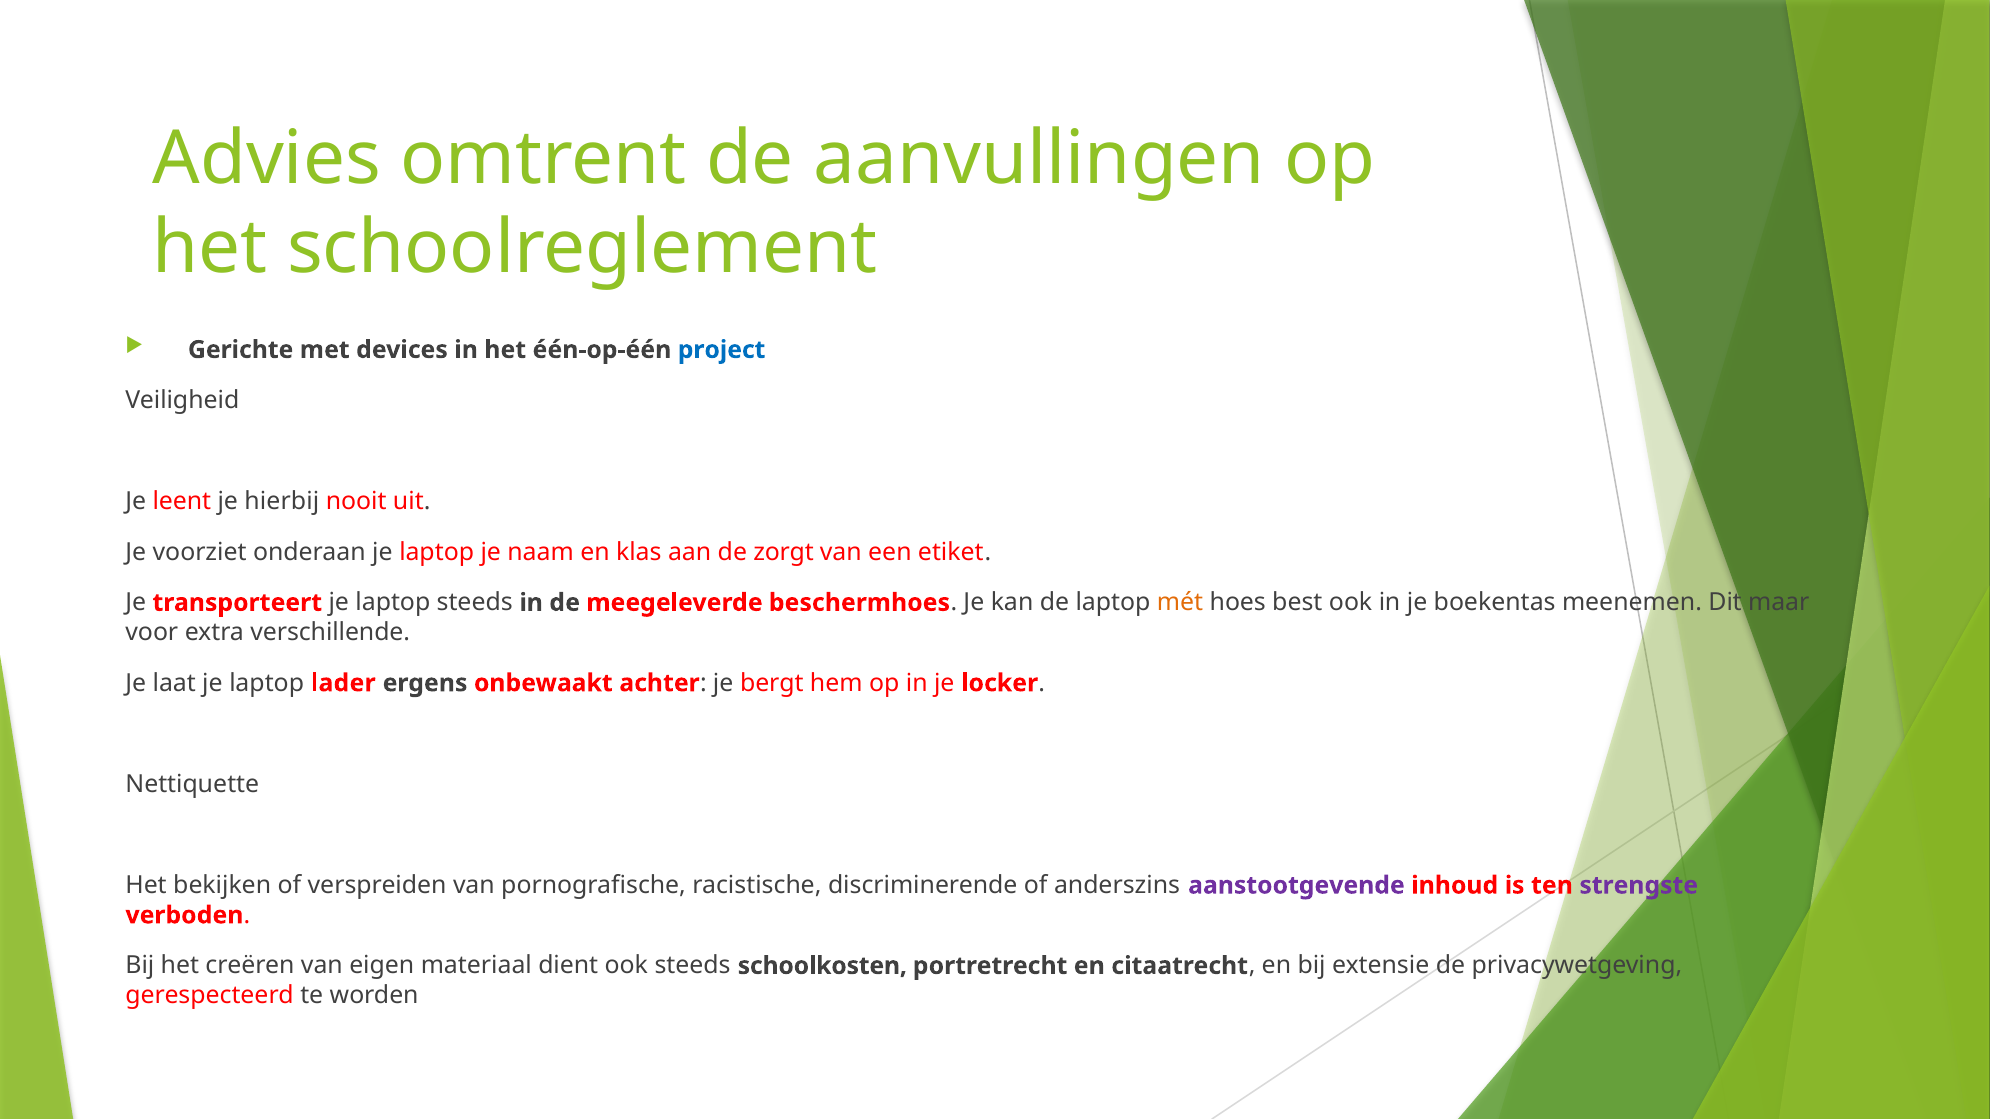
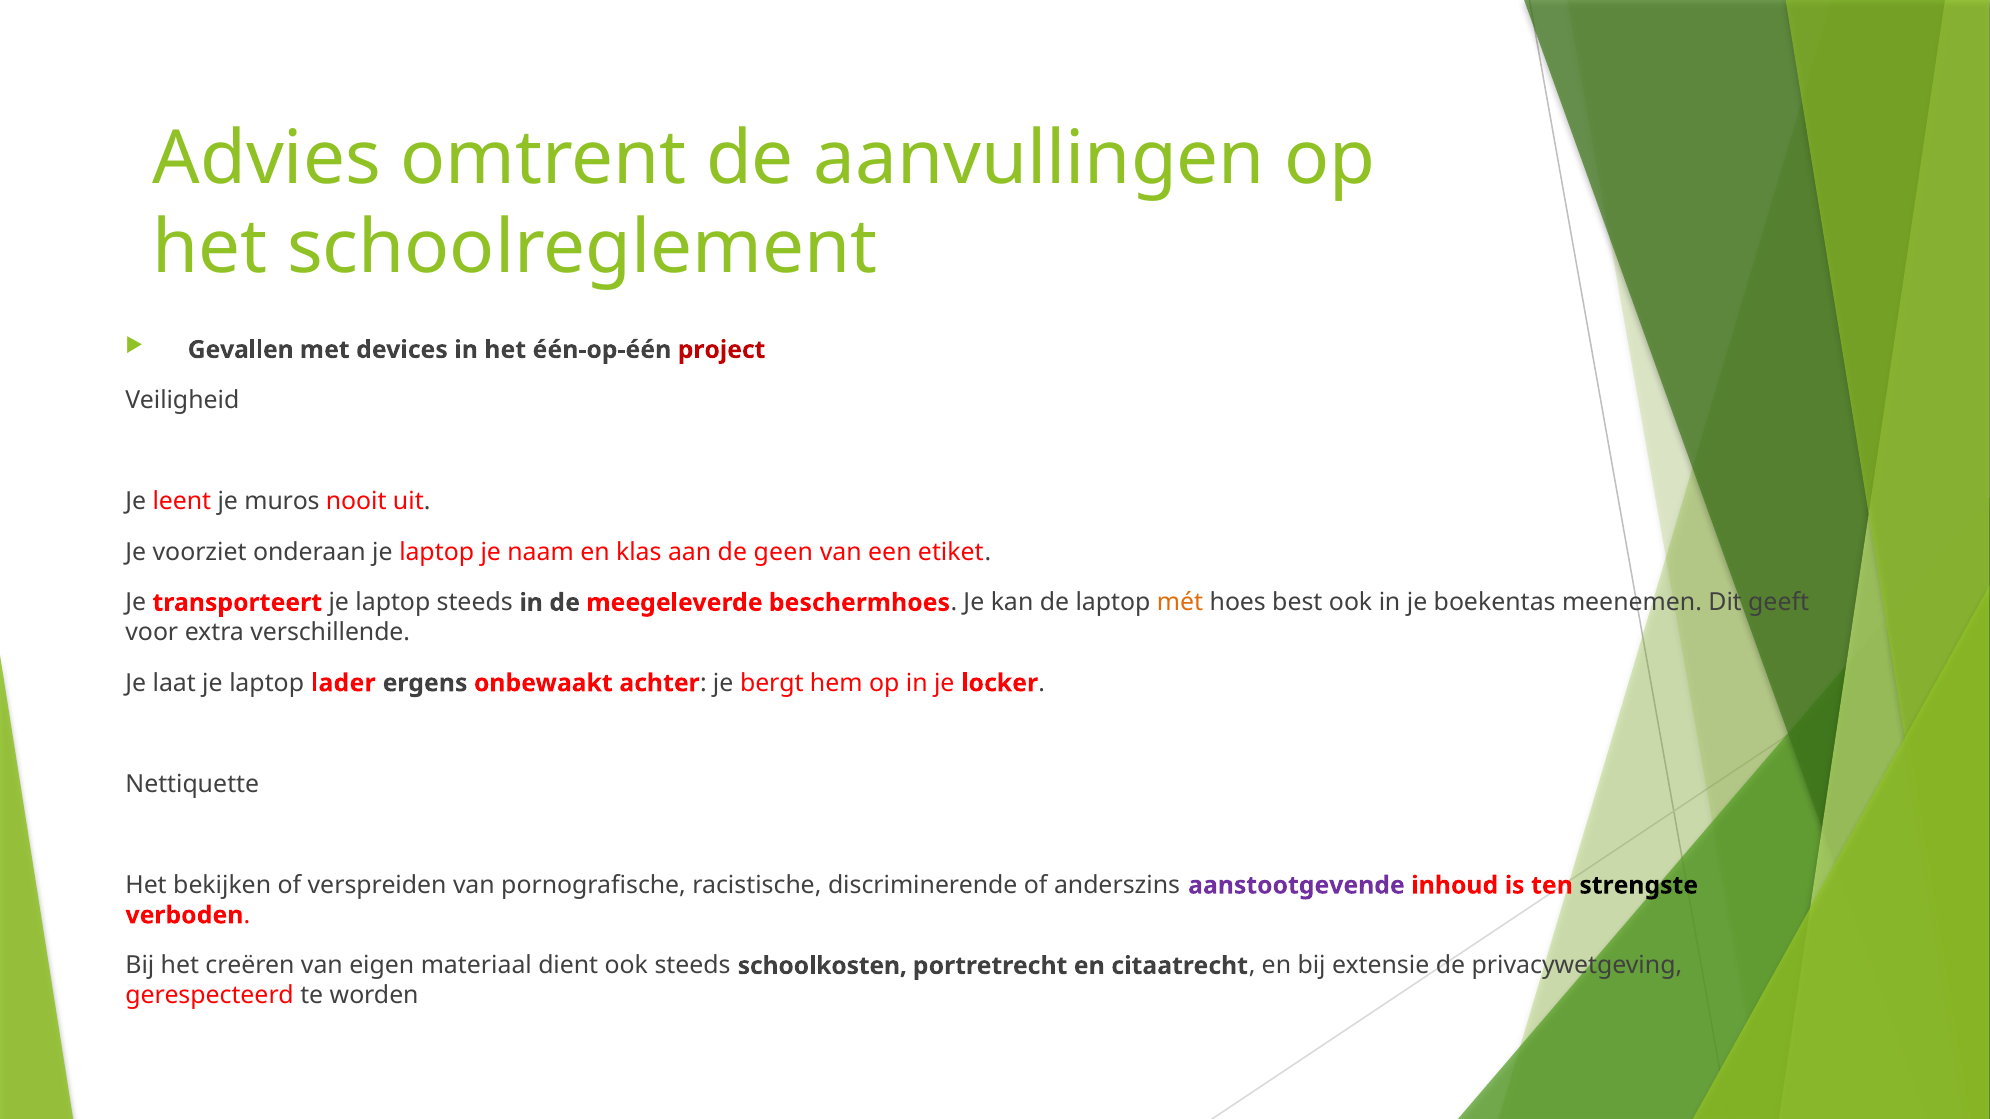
Gerichte: Gerichte -> Gevallen (241, 350)
project colour: blue -> red (722, 350)
hierbij: hierbij -> muros (282, 502)
zorgt: zorgt -> geen (783, 552)
maar: maar -> geeft (1779, 603)
strengste colour: purple -> black (1639, 886)
